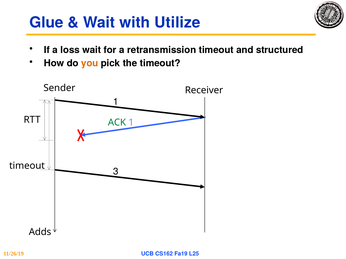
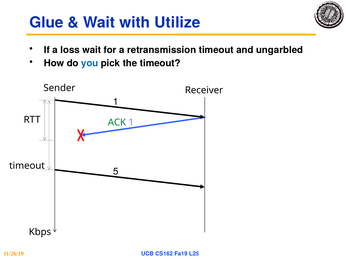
structured: structured -> ungarbled (280, 50)
you colour: orange -> blue (90, 63)
3: 3 -> 5 (116, 172)
Adds: Adds -> Kbps (40, 232)
